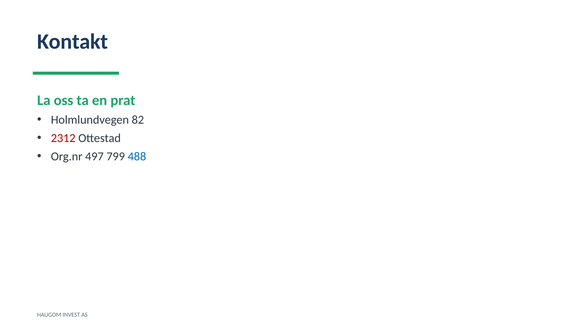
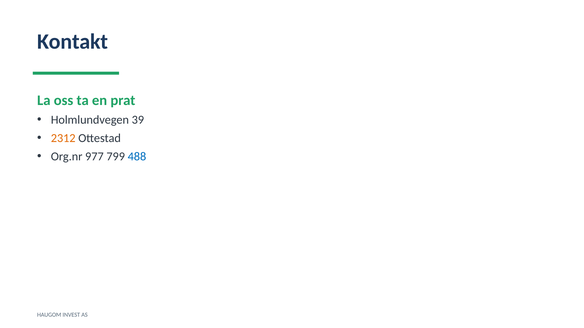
82: 82 -> 39 (138, 120)
2312 colour: red -> orange (63, 138)
497: 497 -> 977 (94, 157)
